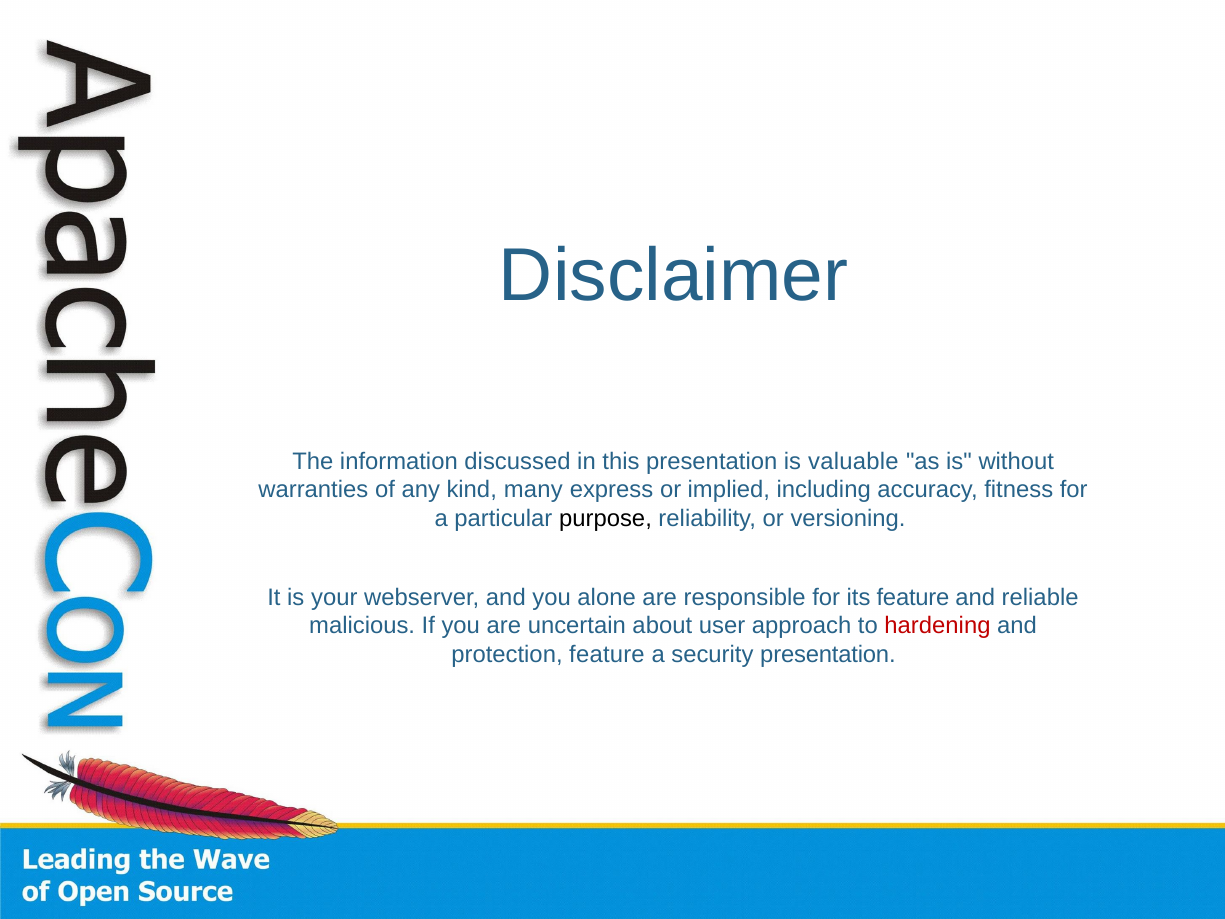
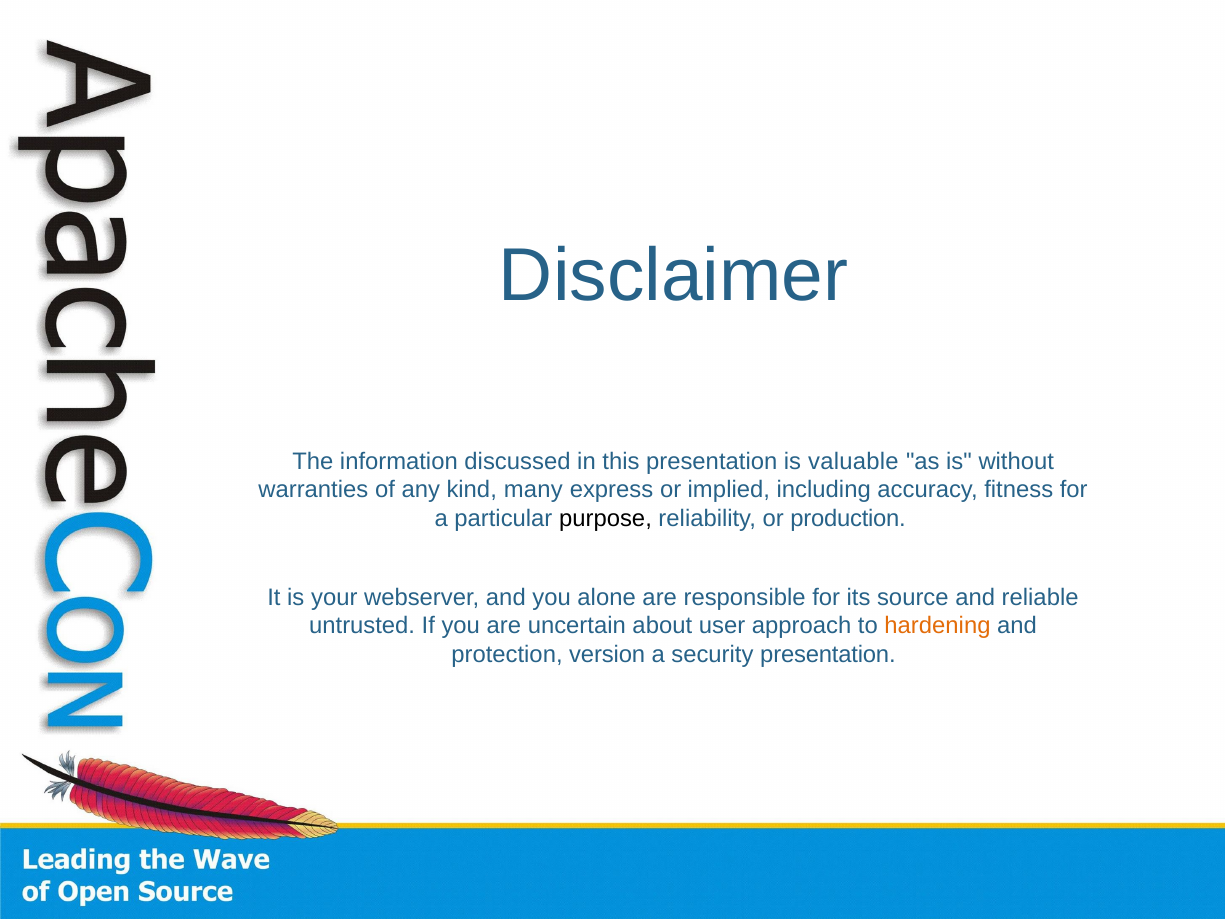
versioning: versioning -> production (848, 518)
its feature: feature -> source (913, 597)
malicious: malicious -> untrusted (362, 626)
hardening colour: red -> orange (937, 626)
protection feature: feature -> version (607, 654)
